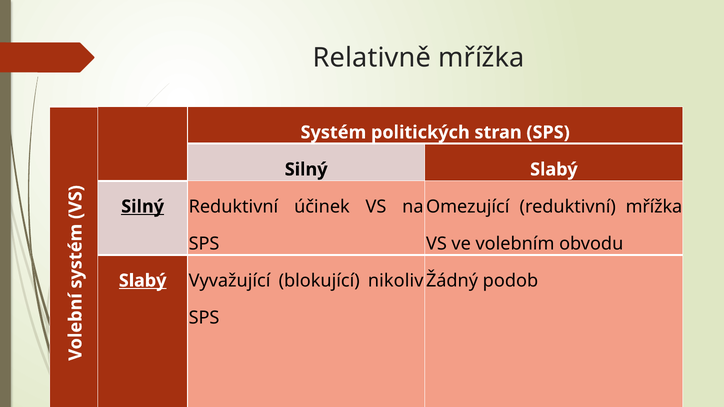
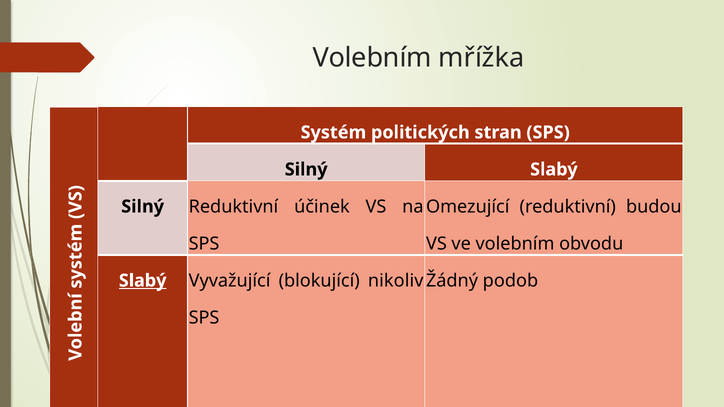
Relativně: Relativně -> Volebním (372, 58)
reduktivní mřížka: mřížka -> budou (654, 207)
Silný underline: present -> none (143, 207)
